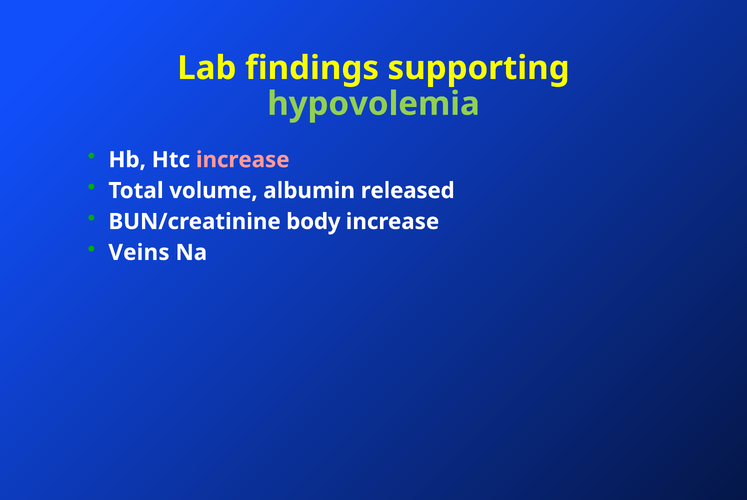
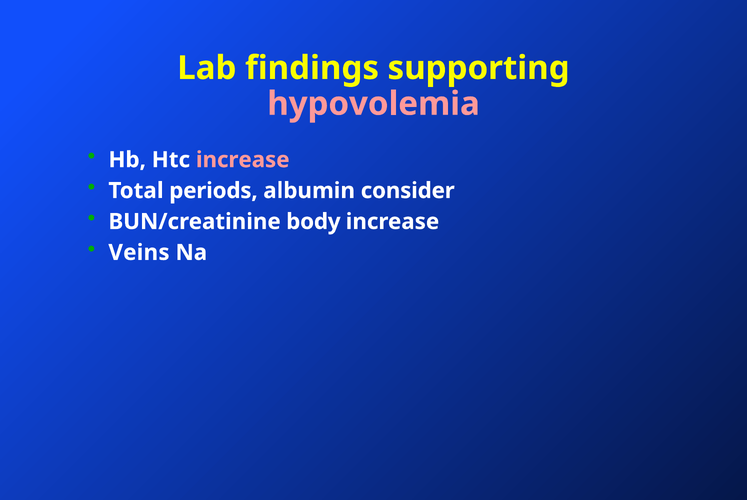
hypovolemia colour: light green -> pink (374, 104)
volume: volume -> periods (213, 191)
released: released -> consider (408, 191)
